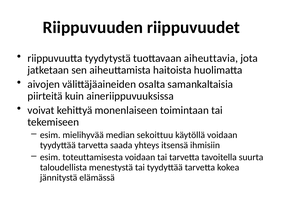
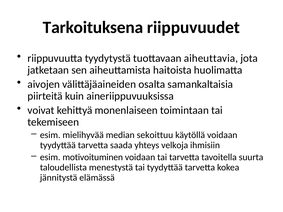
Riippuvuuden: Riippuvuuden -> Tarkoituksena (93, 27)
itsensä: itsensä -> velkoja (175, 145)
toteuttamisesta: toteuttamisesta -> motivoituminen (93, 157)
